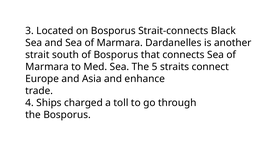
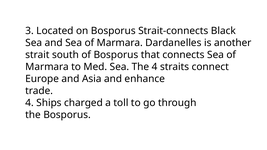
The 5: 5 -> 4 (155, 67)
